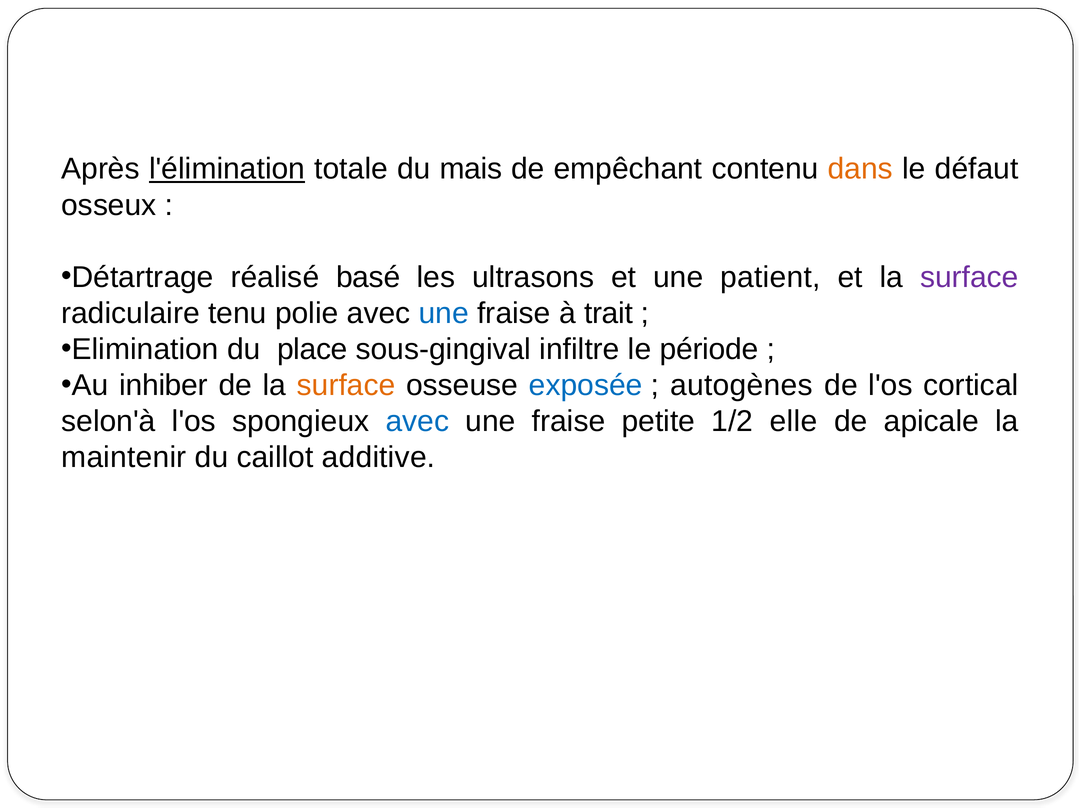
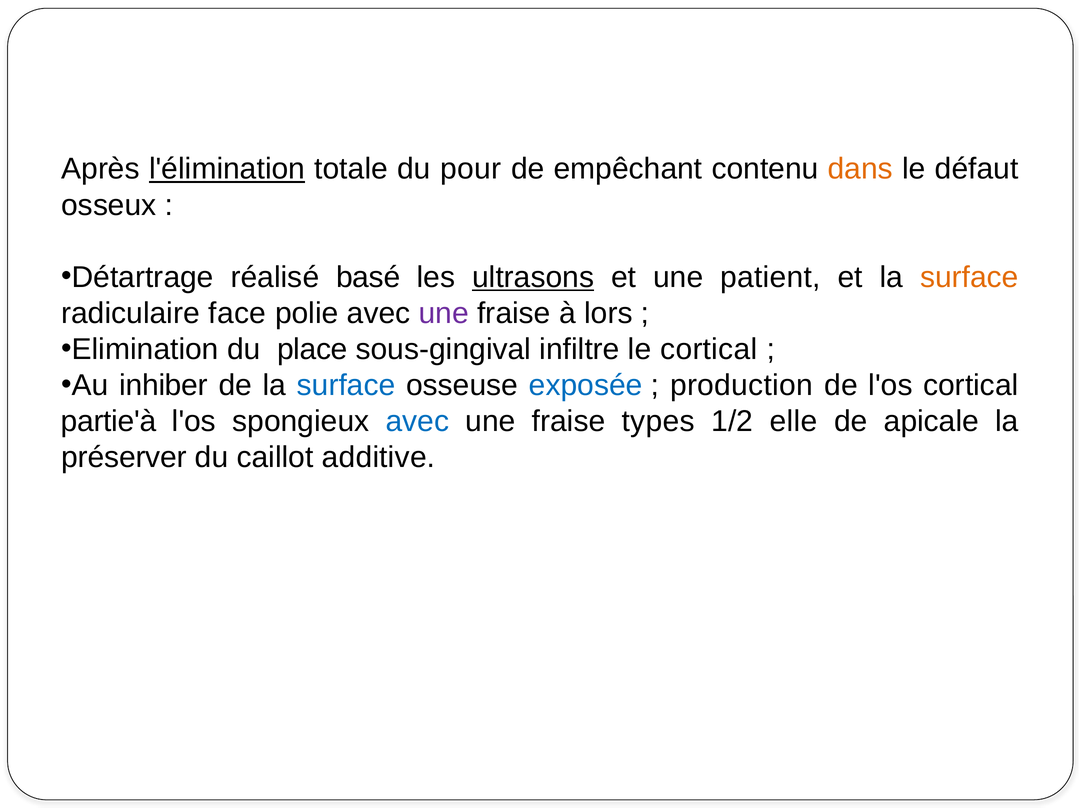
mais: mais -> pour (471, 169)
ultrasons underline: none -> present (533, 277)
surface colour: purple -> orange (969, 277)
tenu: tenu -> face (237, 313)
une colour: blue -> purple (444, 313)
trait: trait -> lors (608, 313)
le période: période -> cortical (709, 349)
surface colour: orange -> blue (346, 385)
autogènes: autogènes -> production (742, 385)
selon'à: selon'à -> partie'à (109, 421)
petite: petite -> types (658, 421)
maintenir: maintenir -> préserver (124, 457)
